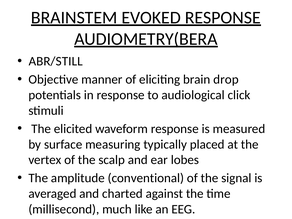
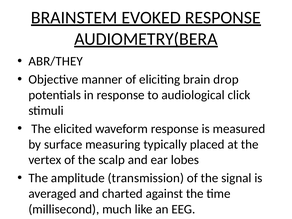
ABR/STILL: ABR/STILL -> ABR/THEY (56, 61)
conventional: conventional -> transmission (146, 178)
